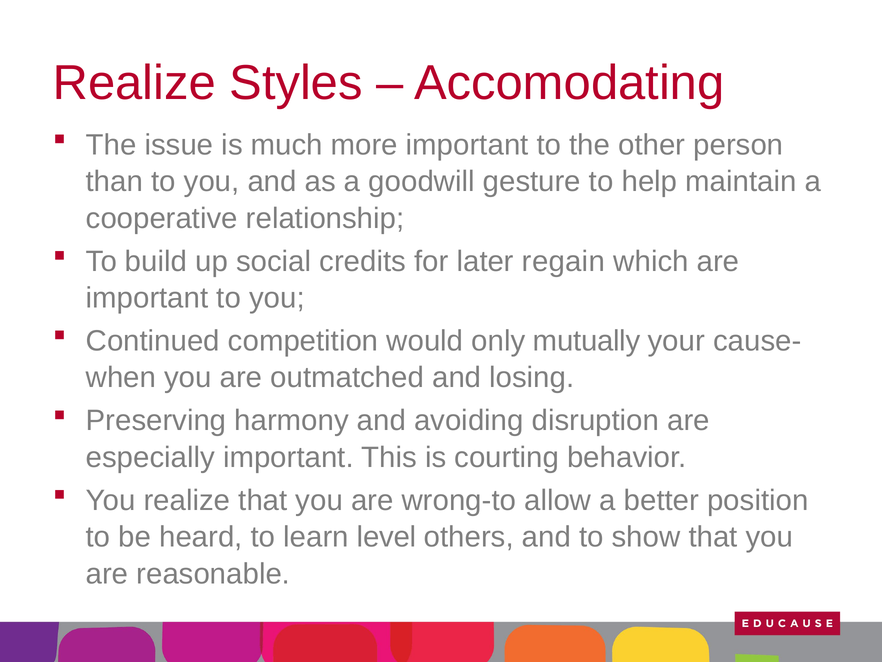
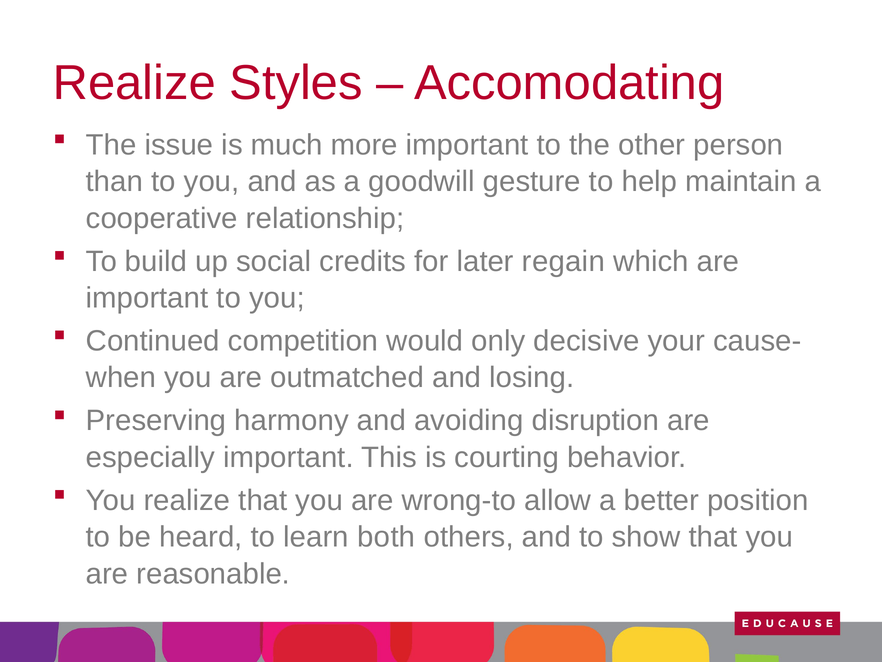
mutually: mutually -> decisive (587, 341)
level: level -> both (386, 537)
